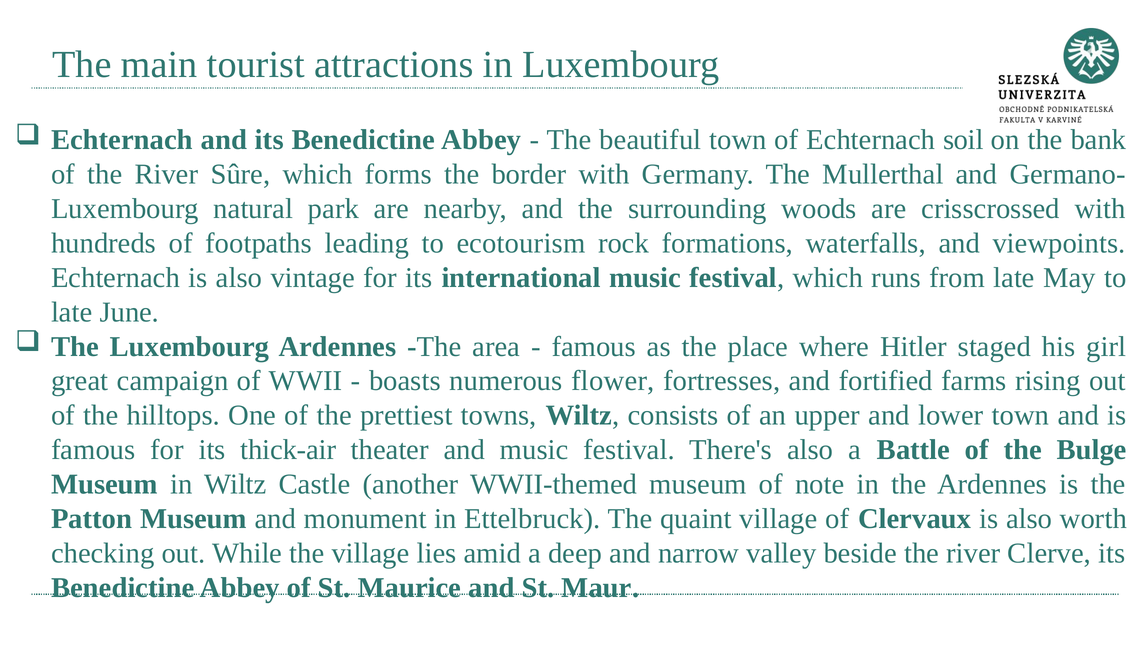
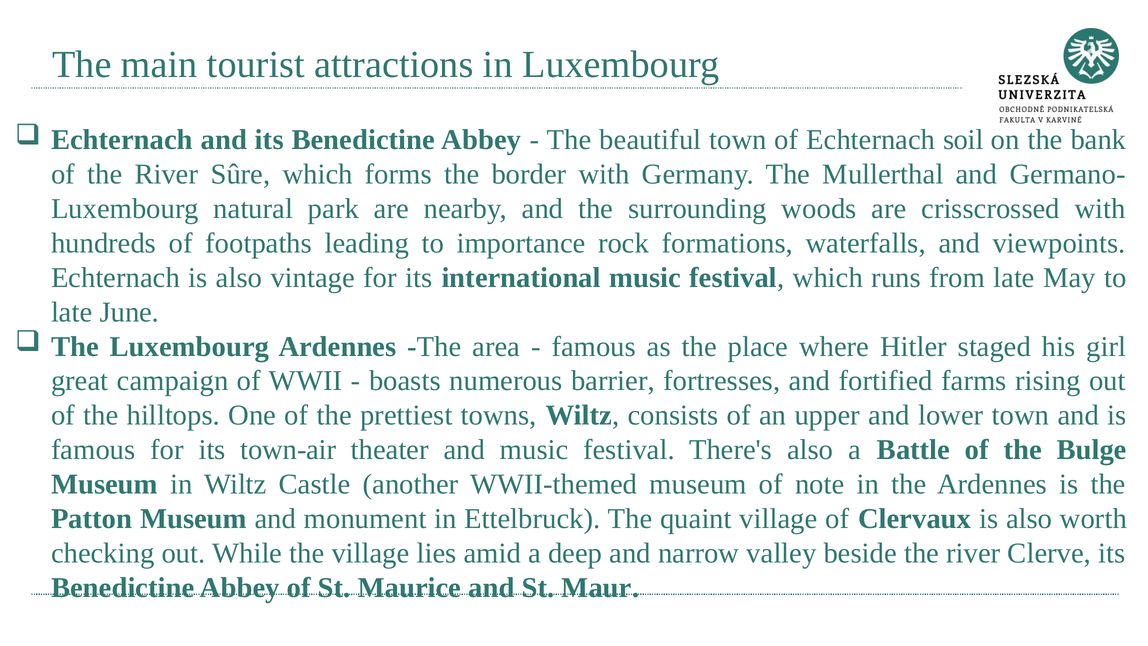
ecotourism: ecotourism -> importance (521, 243)
flower: flower -> barrier (613, 381)
thick-air: thick-air -> town-air (288, 450)
